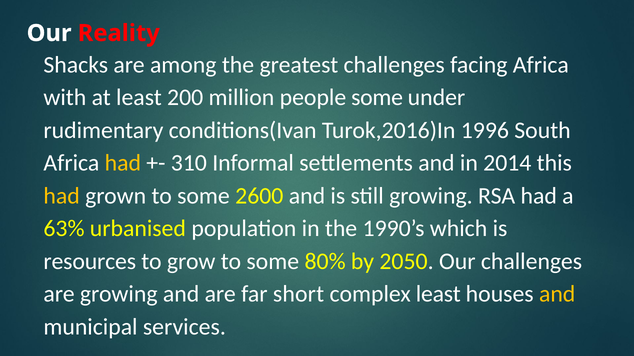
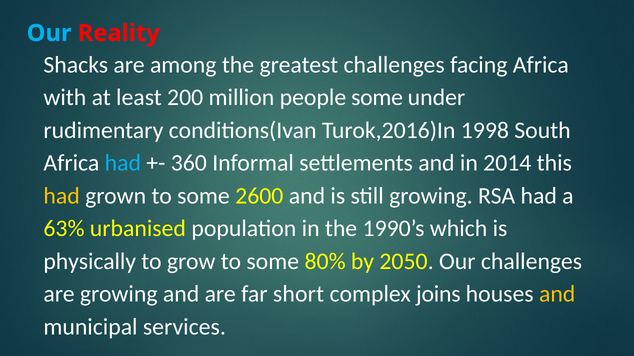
Our colour: white -> light blue (49, 33)
1996: 1996 -> 1998 (485, 131)
had colour: yellow -> light blue (123, 163)
310: 310 -> 360 (189, 163)
resources: resources -> physically (90, 262)
complex least: least -> joins (438, 295)
